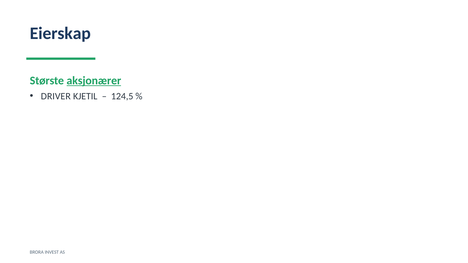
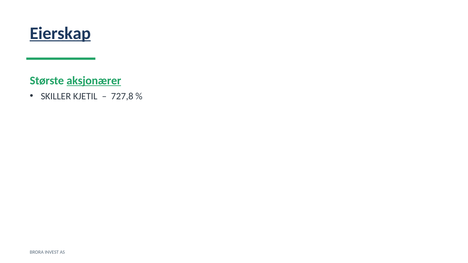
Eierskap underline: none -> present (60, 33)
DRIVER: DRIVER -> SKILLER (56, 96)
124,5: 124,5 -> 727,8 (122, 96)
